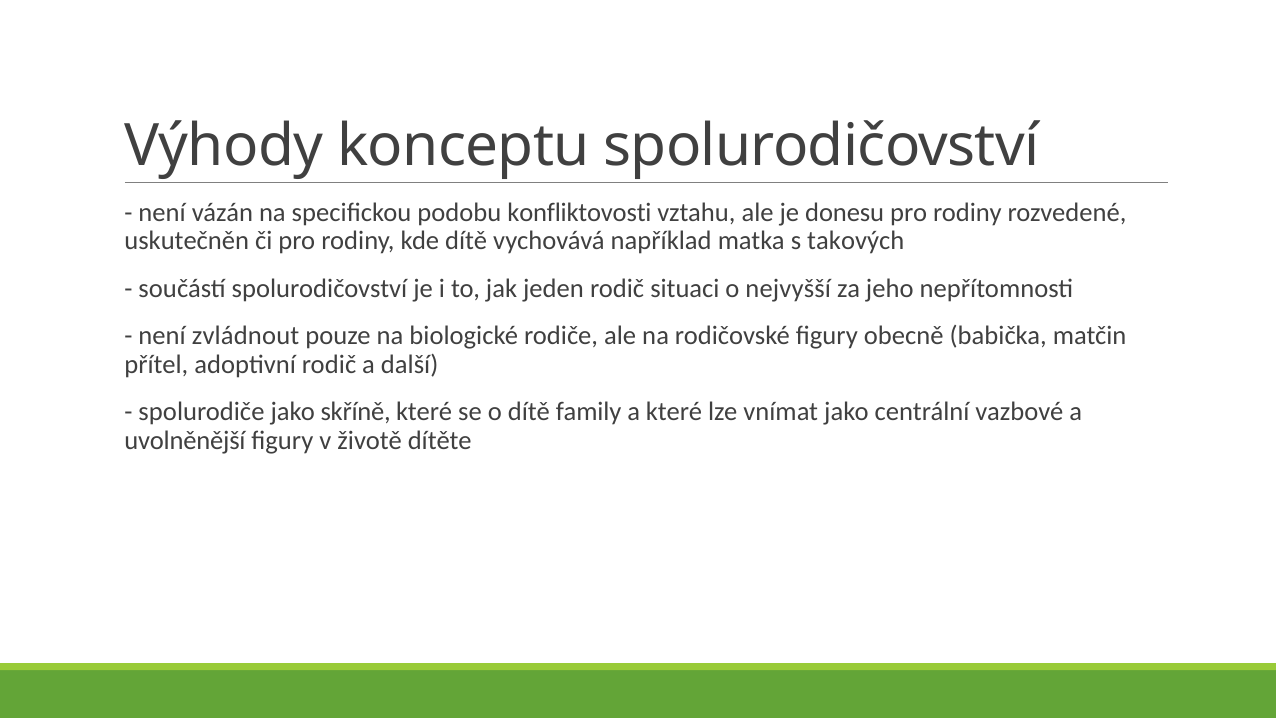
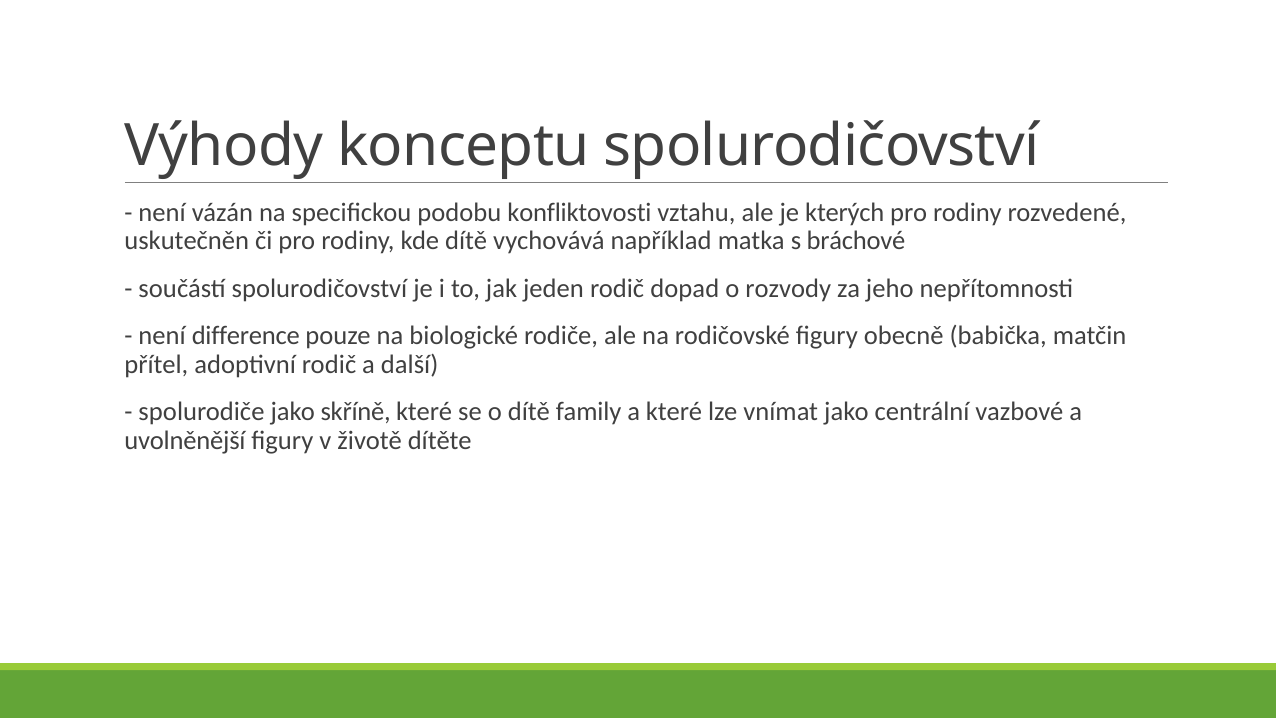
donesu: donesu -> kterých (845, 212)
takových: takových -> bráchové (856, 241)
situaci: situaci -> dopad (685, 288)
nejvyšší: nejvyšší -> rozvody (788, 288)
zvládnout: zvládnout -> difference (246, 336)
